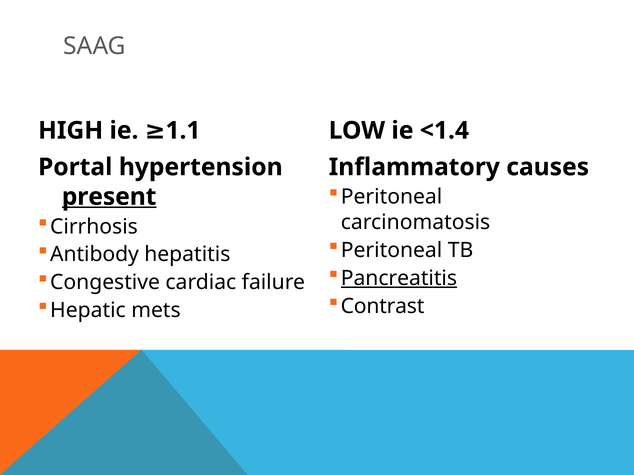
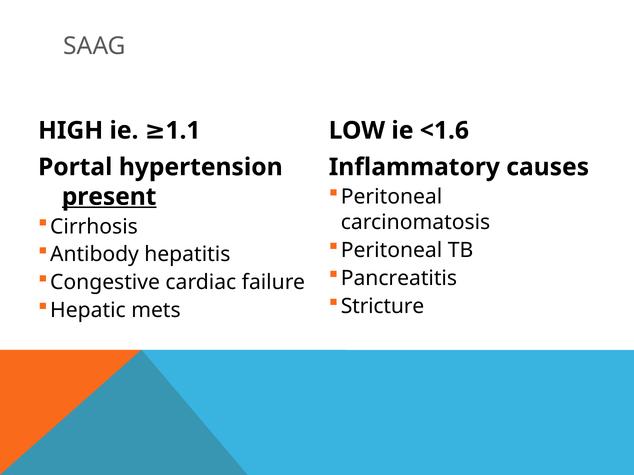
<1.4: <1.4 -> <1.6 (444, 131)
Pancreatitis underline: present -> none (399, 279)
Contrast: Contrast -> Stricture (383, 307)
